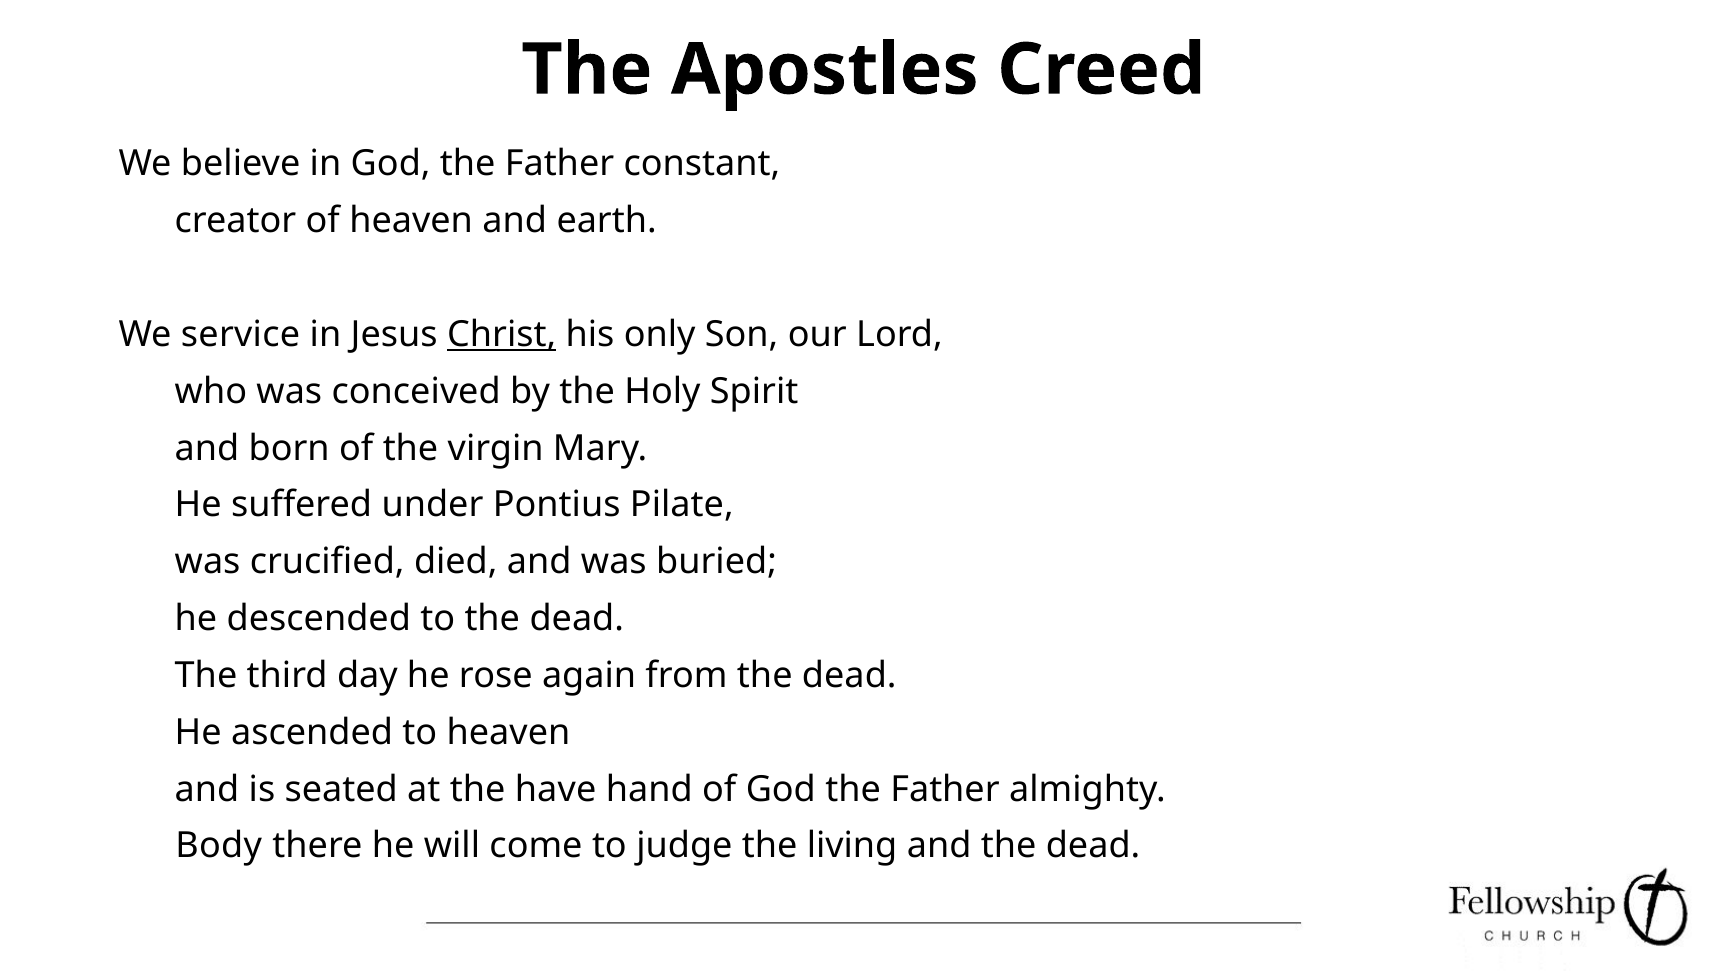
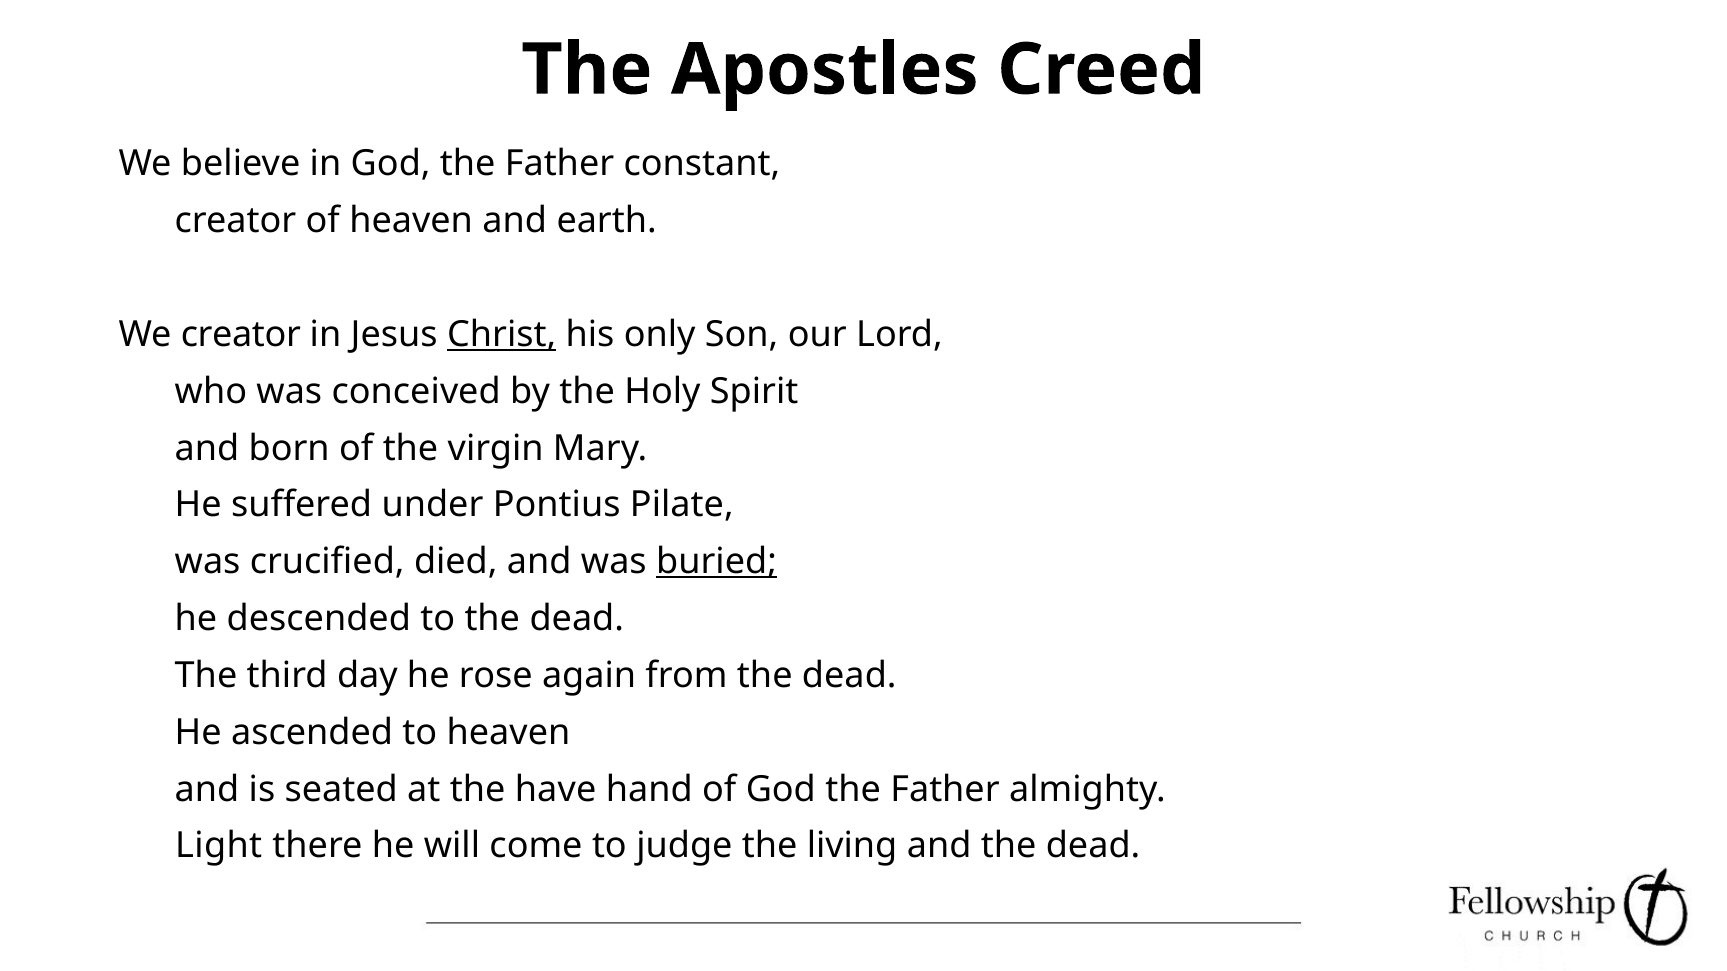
We service: service -> creator (241, 335)
buried underline: none -> present (717, 562)
Body: Body -> Light (219, 846)
